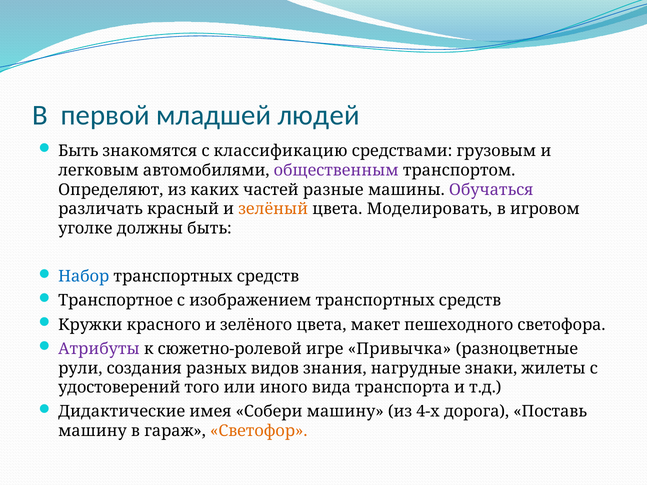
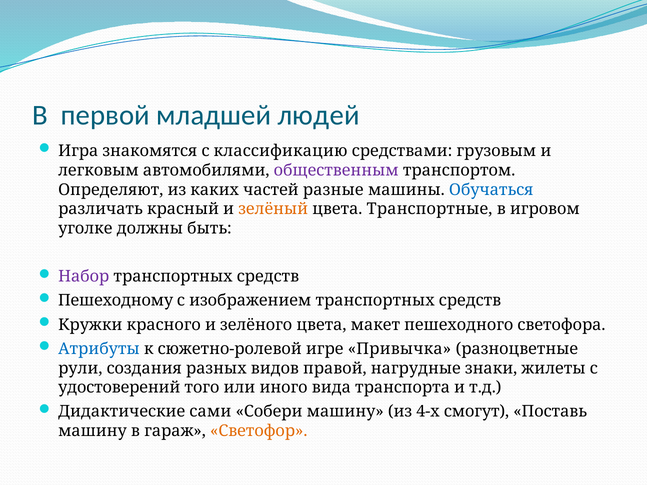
Быть: Быть -> Игра (78, 151)
Обучаться colour: purple -> blue (491, 190)
Моделировать: Моделировать -> Транспортные (430, 209)
Набор colour: blue -> purple (84, 277)
Транспортное: Транспортное -> Пешеходному (116, 301)
Атрибуты colour: purple -> blue (99, 349)
знания: знания -> правой (335, 368)
имея: имея -> сами (210, 412)
дорога: дорога -> смогут (476, 412)
